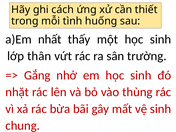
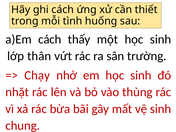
nhất: nhất -> cách (50, 39)
Gắng: Gắng -> Chạy (37, 75)
